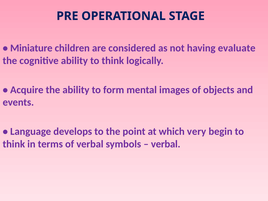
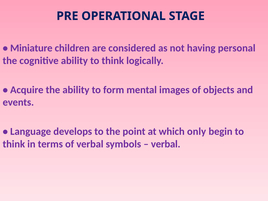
evaluate: evaluate -> personal (237, 48)
very: very -> only (197, 132)
